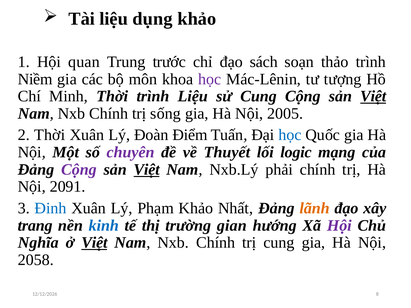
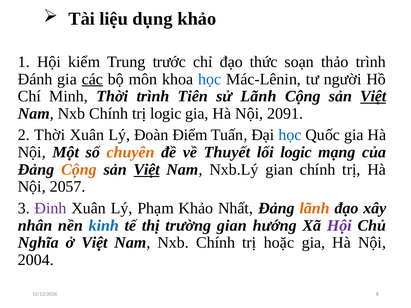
quan: quan -> kiểm (84, 62)
sách: sách -> thức (264, 62)
Niềm: Niềm -> Đánh (35, 79)
các underline: none -> present (92, 79)
học colour: purple -> blue (210, 79)
tượng: tượng -> người (343, 79)
trình Liệu: Liệu -> Tiên (193, 96)
sử Cung: Cung -> Lãnh (258, 96)
trị sống: sống -> logic (166, 114)
2005: 2005 -> 2091 (285, 114)
chuyên colour: purple -> orange (130, 152)
Cộng colour: purple -> orange (79, 170)
Nxb.Lý phải: phải -> gian (279, 170)
2091: 2091 -> 2057 (68, 187)
Đinh colour: blue -> purple (51, 208)
trang: trang -> nhân (35, 226)
Việt underline: present -> none (94, 243)
trị cung: cung -> hoặc (279, 243)
2058: 2058 -> 2004 (36, 260)
